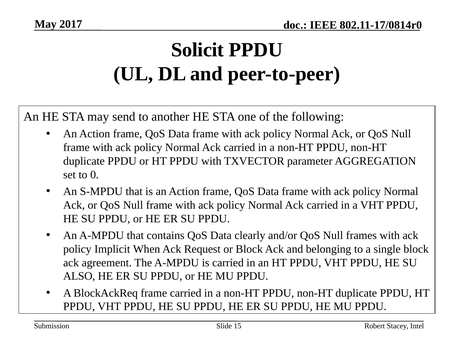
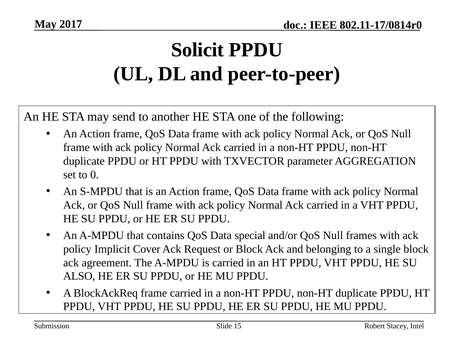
clearly: clearly -> special (250, 236)
When: When -> Cover (147, 249)
